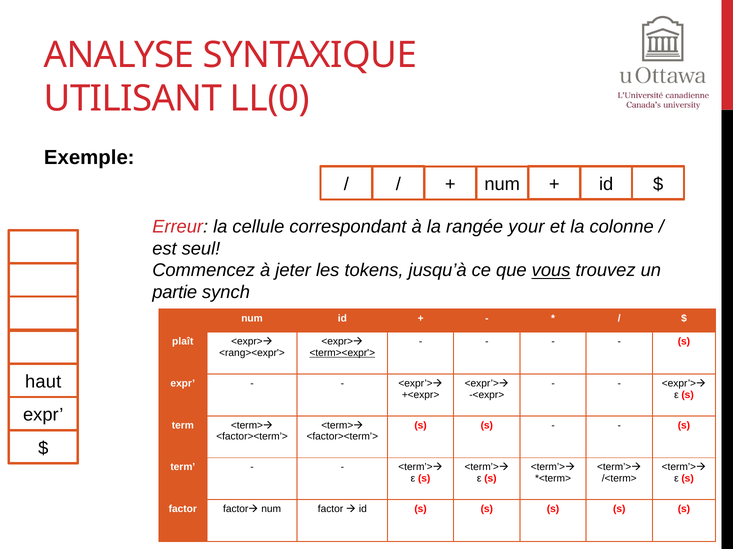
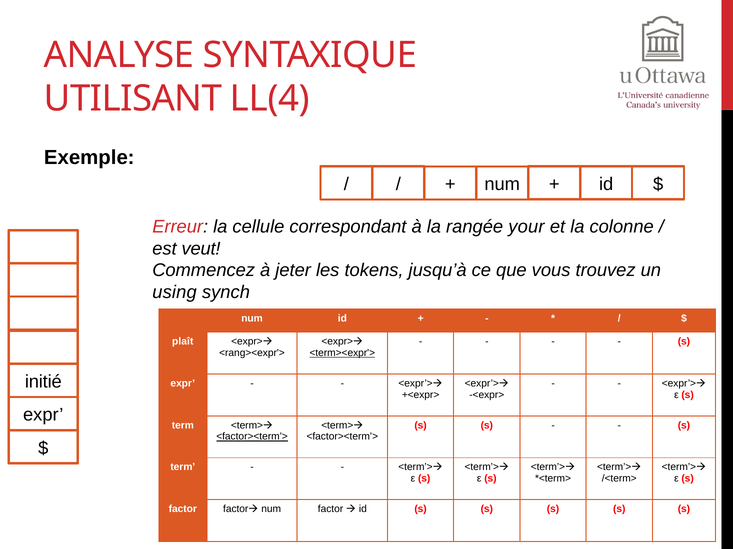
LL(0: LL(0 -> LL(4 (270, 99)
seul: seul -> veut (201, 249)
vous underline: present -> none (551, 271)
partie: partie -> using (175, 293)
haut: haut -> initié (43, 382)
<factor><term’> underline: none -> present (252, 437)
